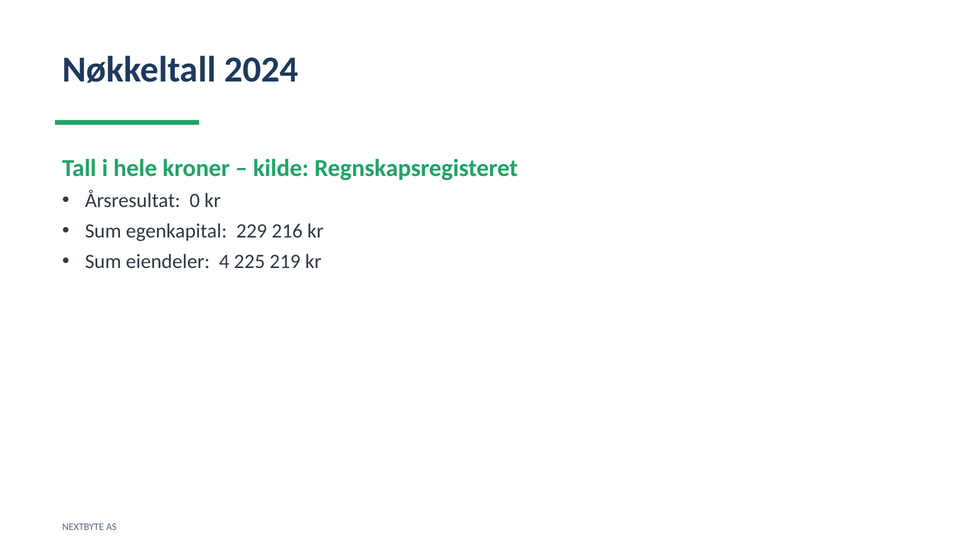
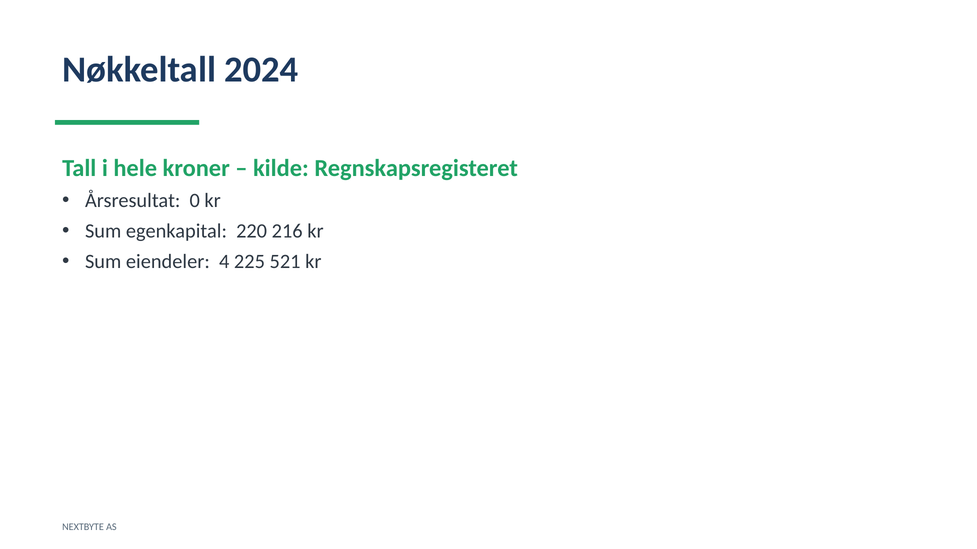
229: 229 -> 220 (252, 231)
219: 219 -> 521 (285, 262)
